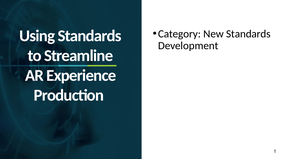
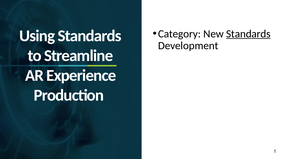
Standards underline: none -> present (248, 34)
